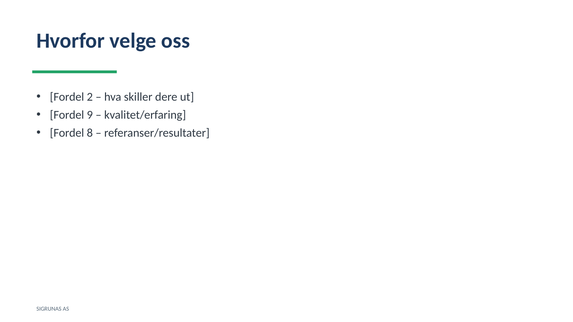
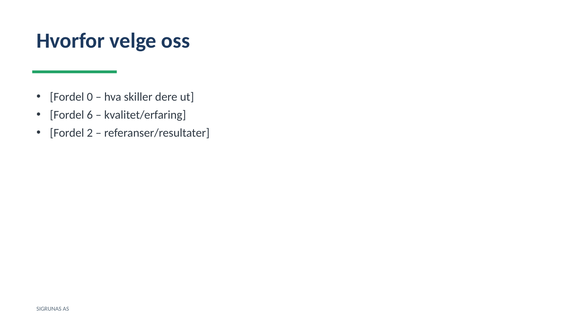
2: 2 -> 0 (90, 97)
9: 9 -> 6 (90, 115)
8: 8 -> 2 (90, 133)
